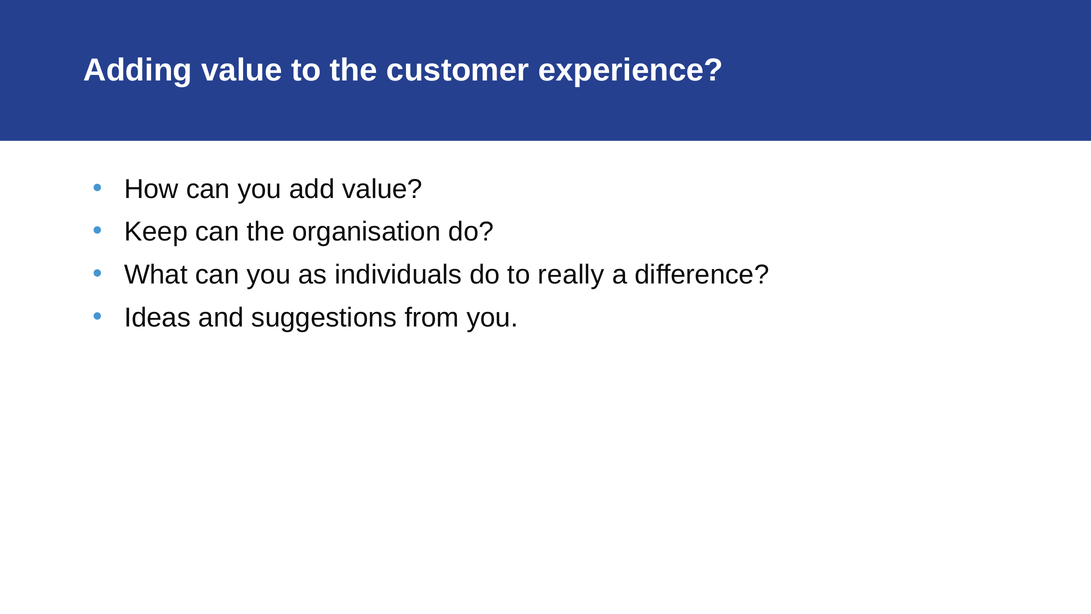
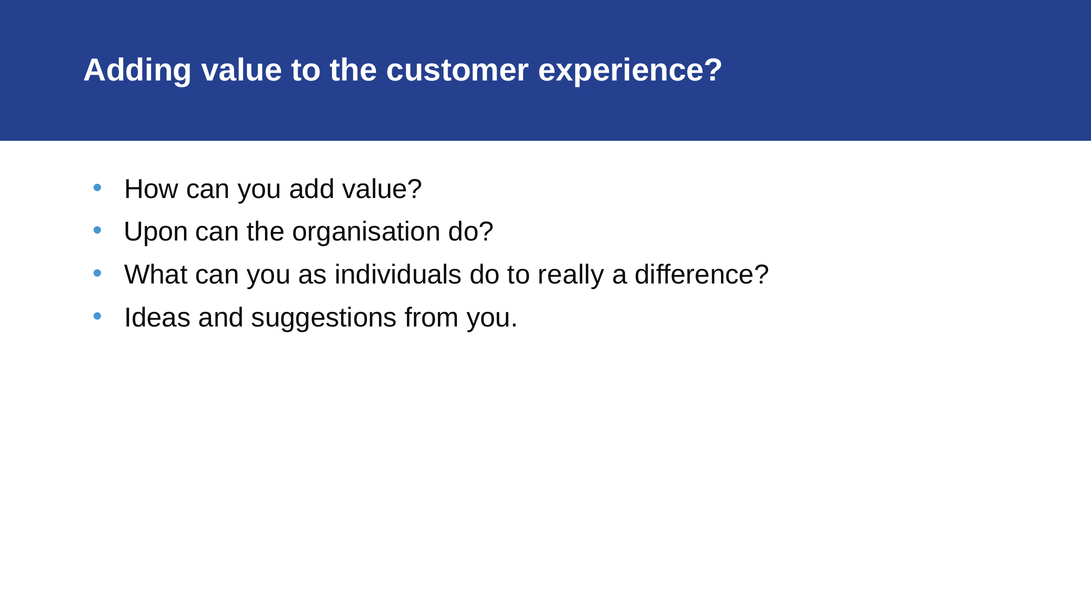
Keep: Keep -> Upon (156, 232)
